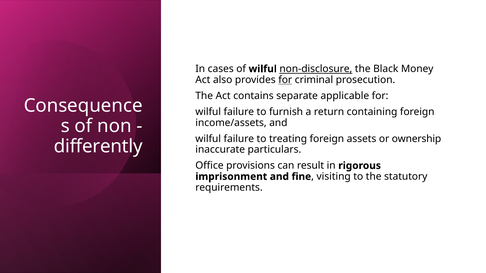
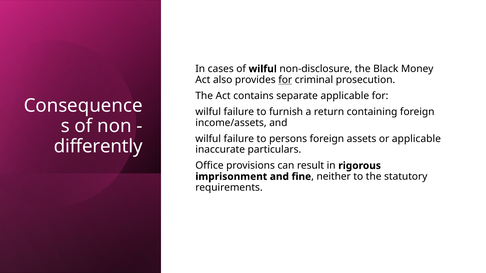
non-disclosure underline: present -> none (316, 69)
treating: treating -> persons (288, 139)
or ownership: ownership -> applicable (416, 139)
visiting: visiting -> neither (334, 177)
